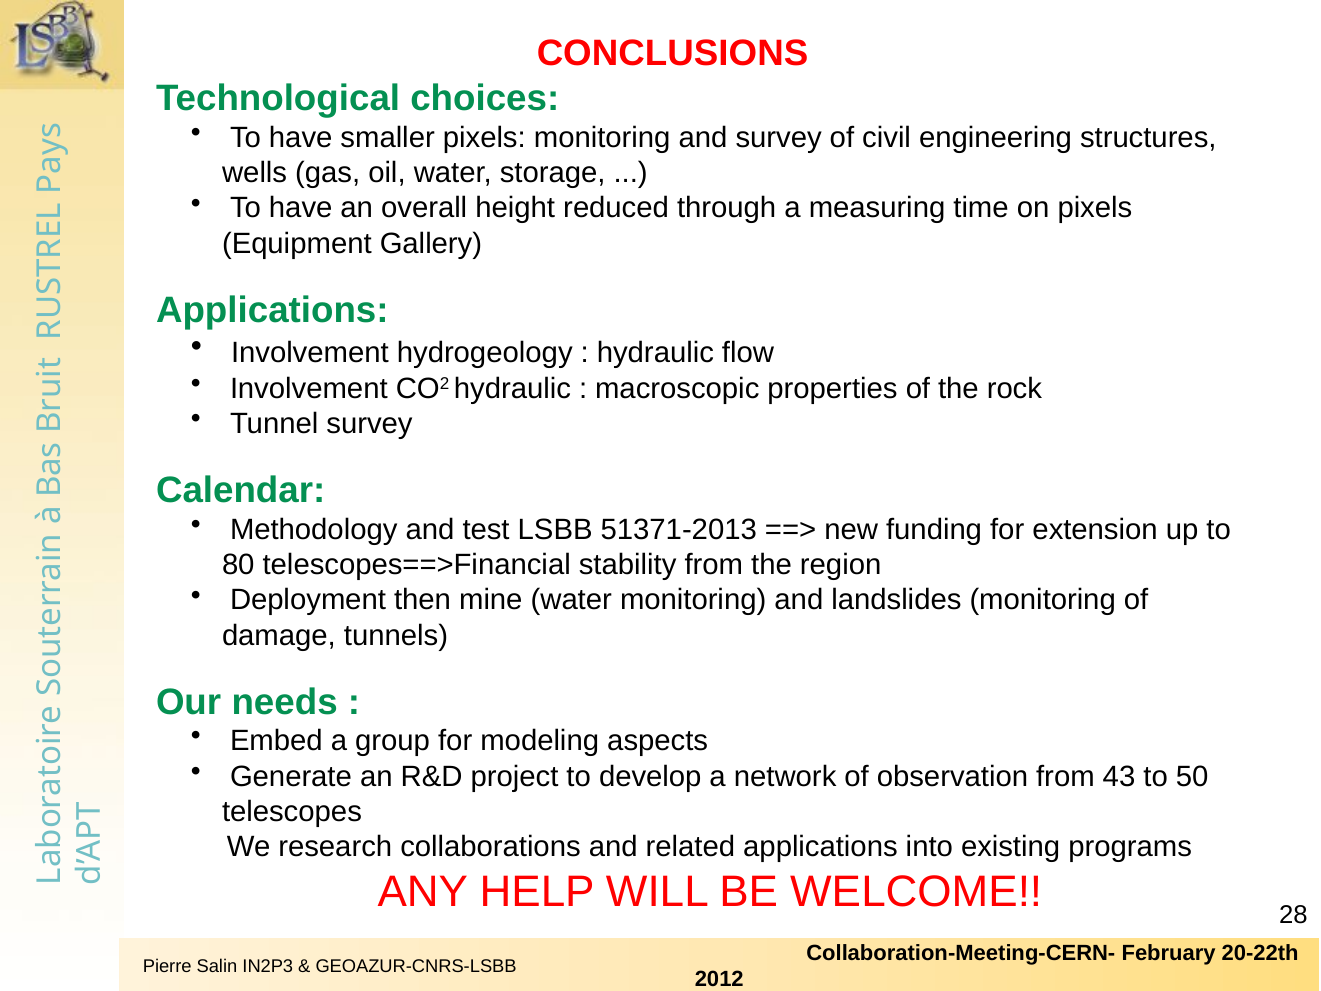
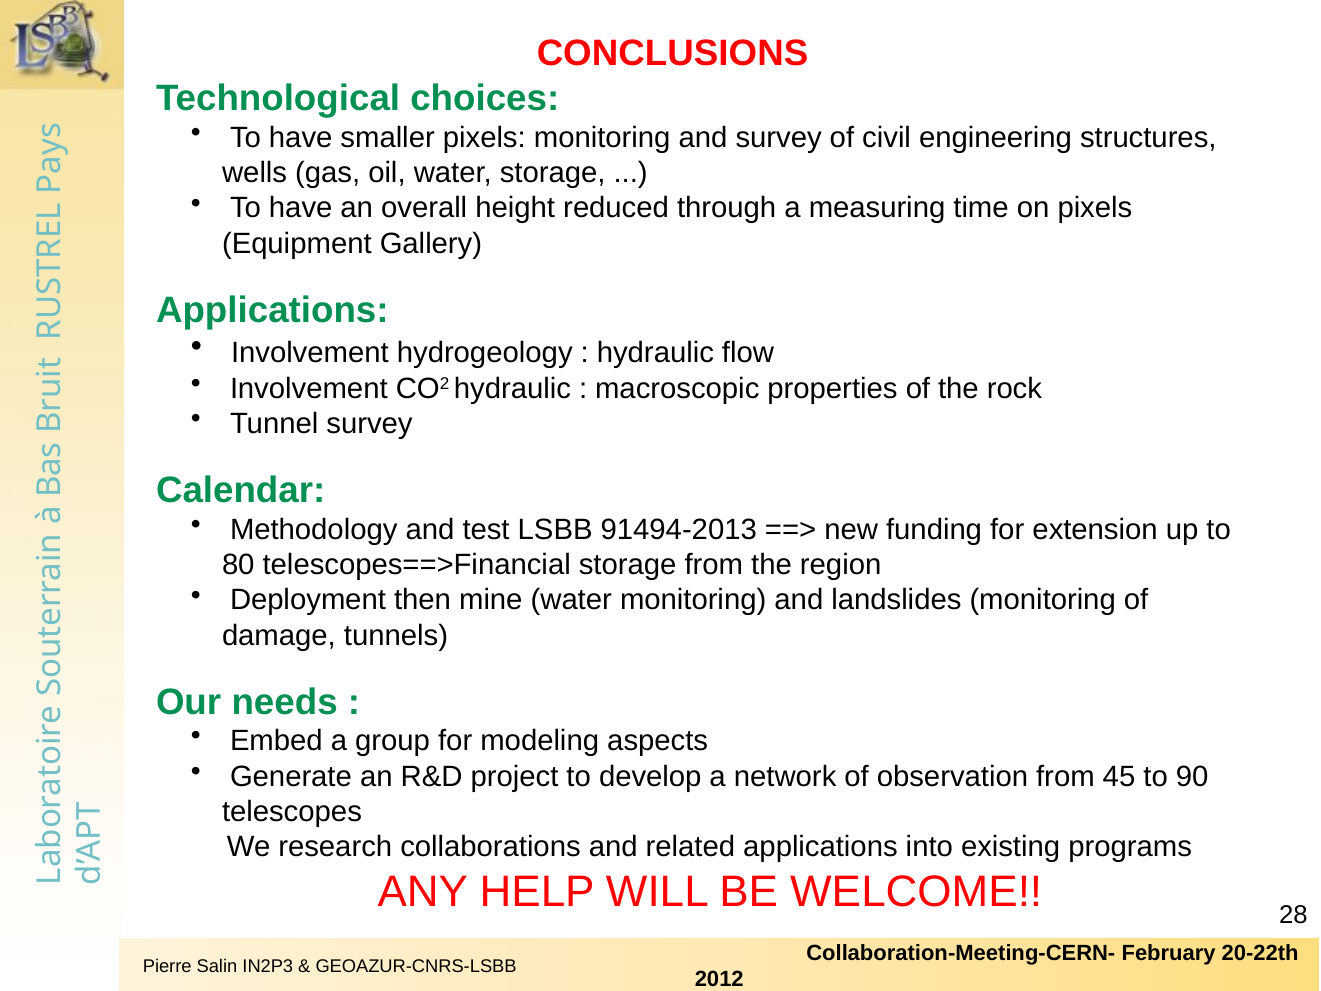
51371-2013: 51371-2013 -> 91494-2013 (679, 530)
telescopes==>Financial stability: stability -> storage (628, 565)
43: 43 -> 45 (1119, 776)
50: 50 -> 90 (1192, 776)
